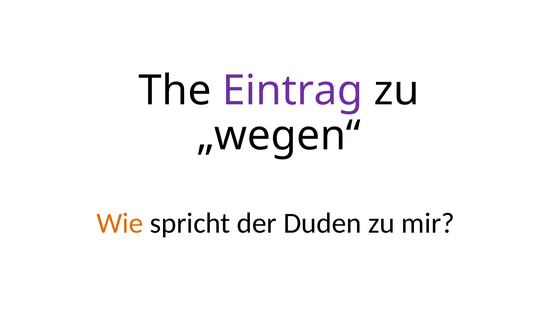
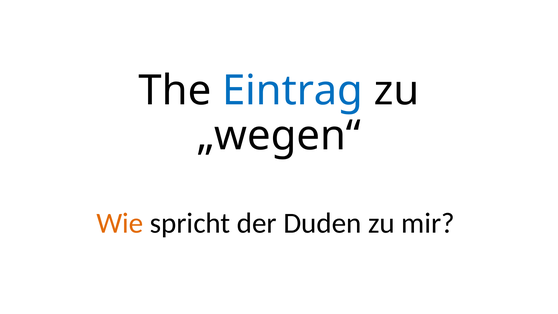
Eintrag colour: purple -> blue (293, 91)
